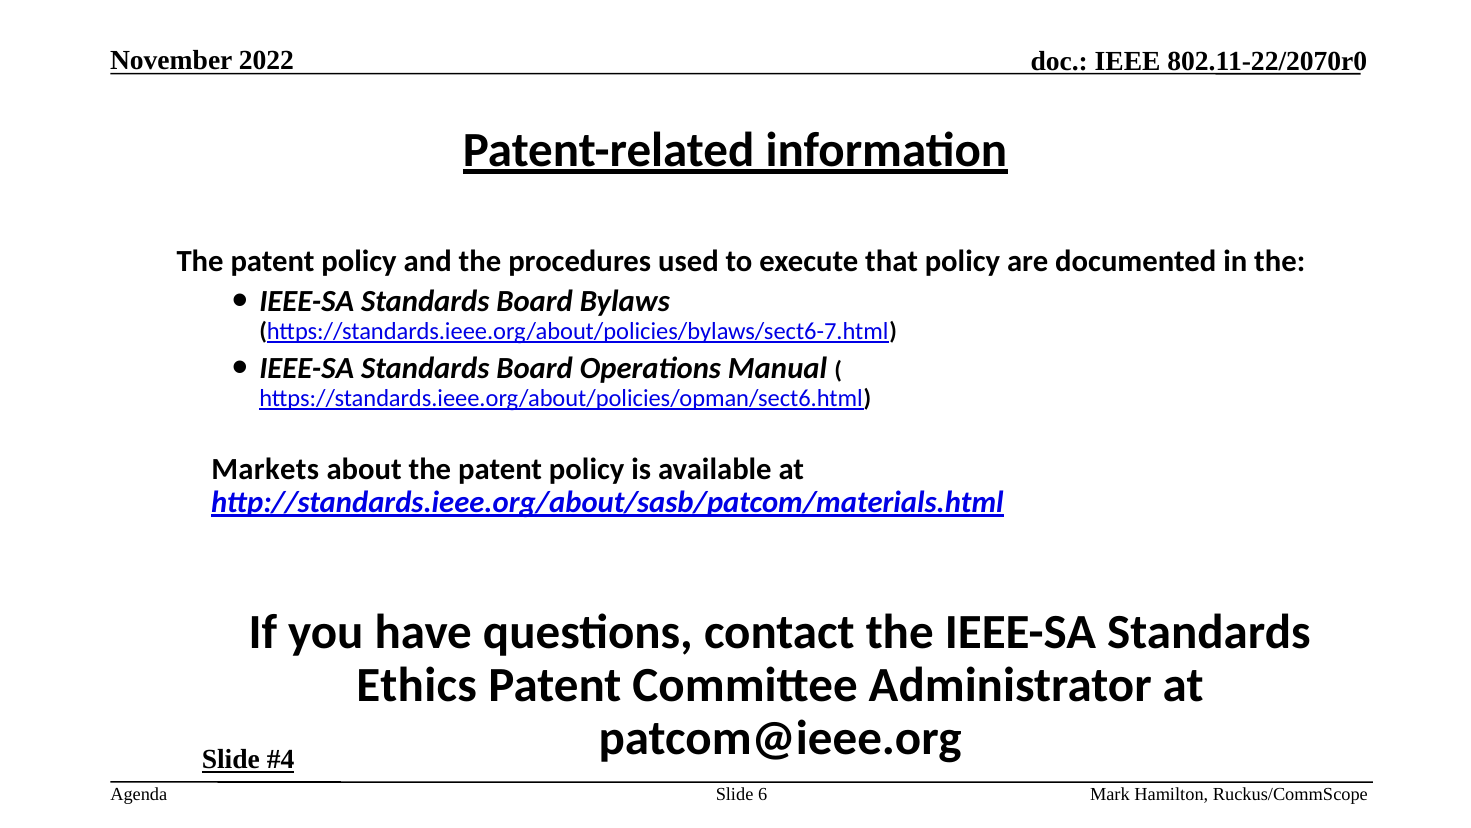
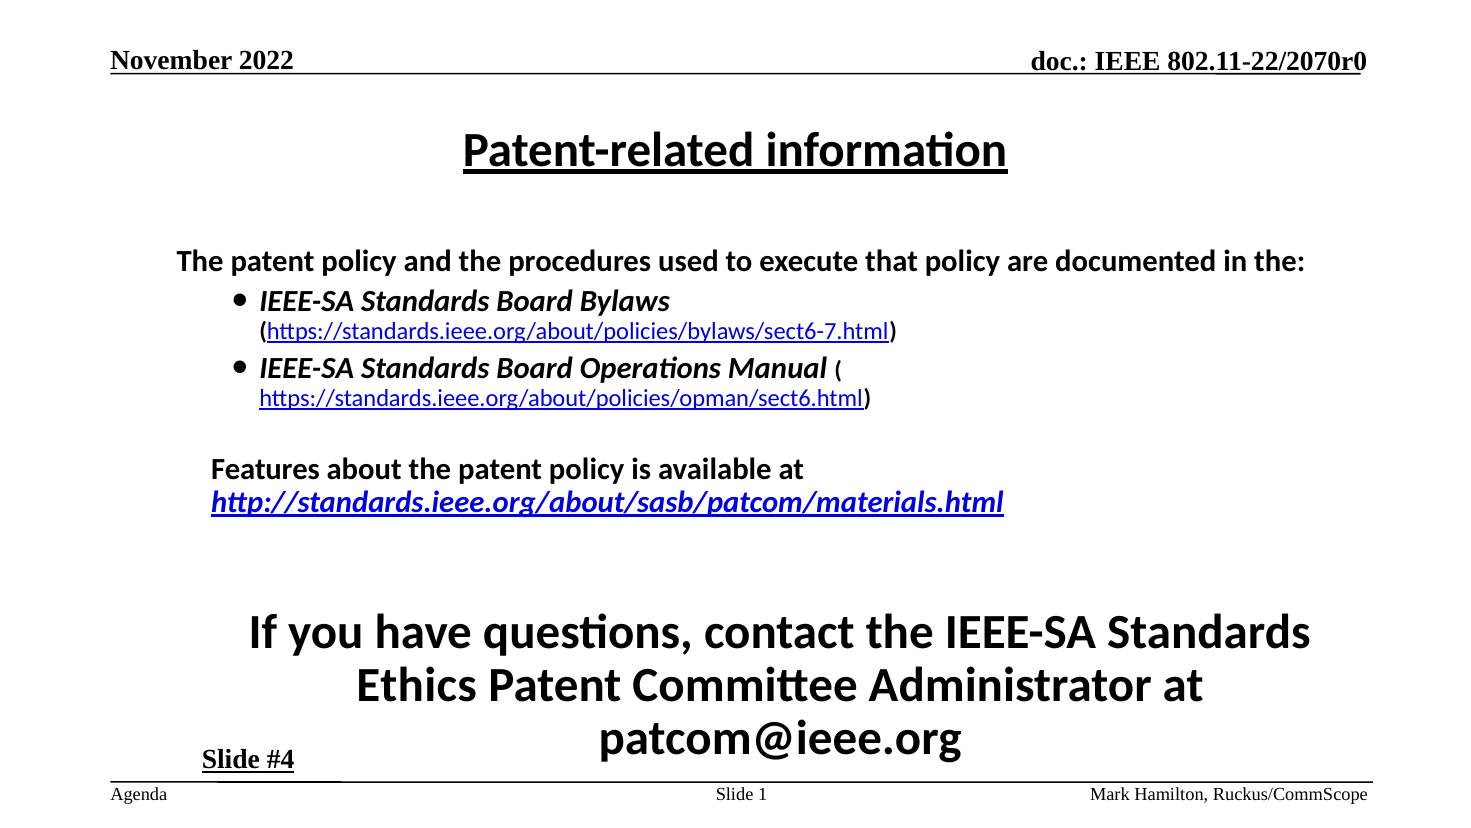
Markets: Markets -> Features (265, 469)
6: 6 -> 1 (763, 794)
